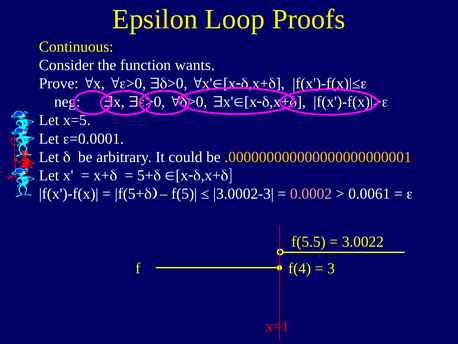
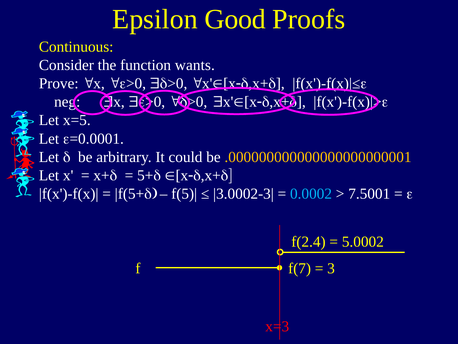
Loop: Loop -> Good (235, 19)
0.0002 colour: pink -> light blue (311, 193)
0.0061: 0.0061 -> 7.5001 (369, 193)
f(5.5: f(5.5 -> f(2.4 (308, 241)
3.0022: 3.0022 -> 5.0002 (363, 241)
f(4: f(4 -> f(7 (300, 268)
x=1: x=1 -> x=3 (277, 326)
